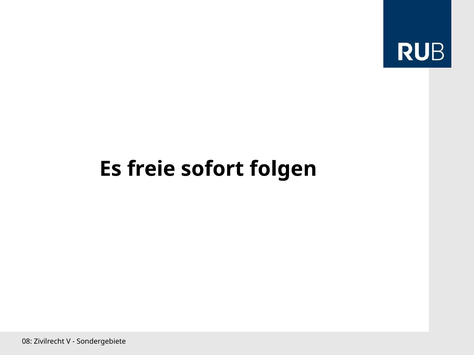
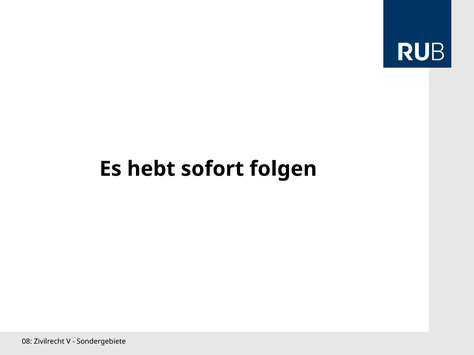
freie: freie -> hebt (151, 169)
